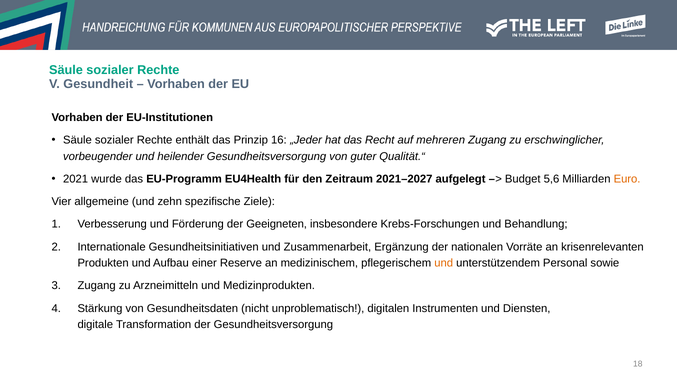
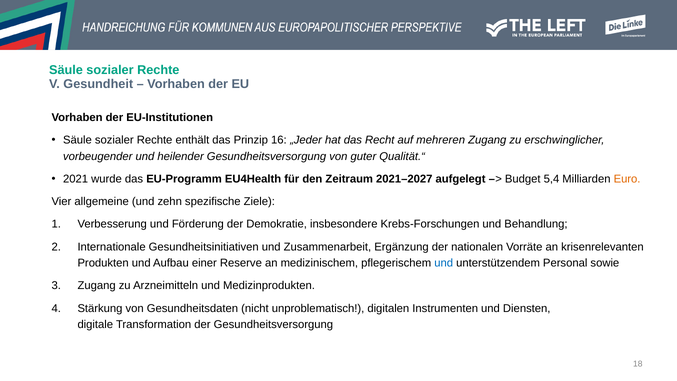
5,6: 5,6 -> 5,4 (552, 179)
Geeigneten: Geeigneten -> Demokratie (277, 224)
und colour: orange -> blue (444, 263)
